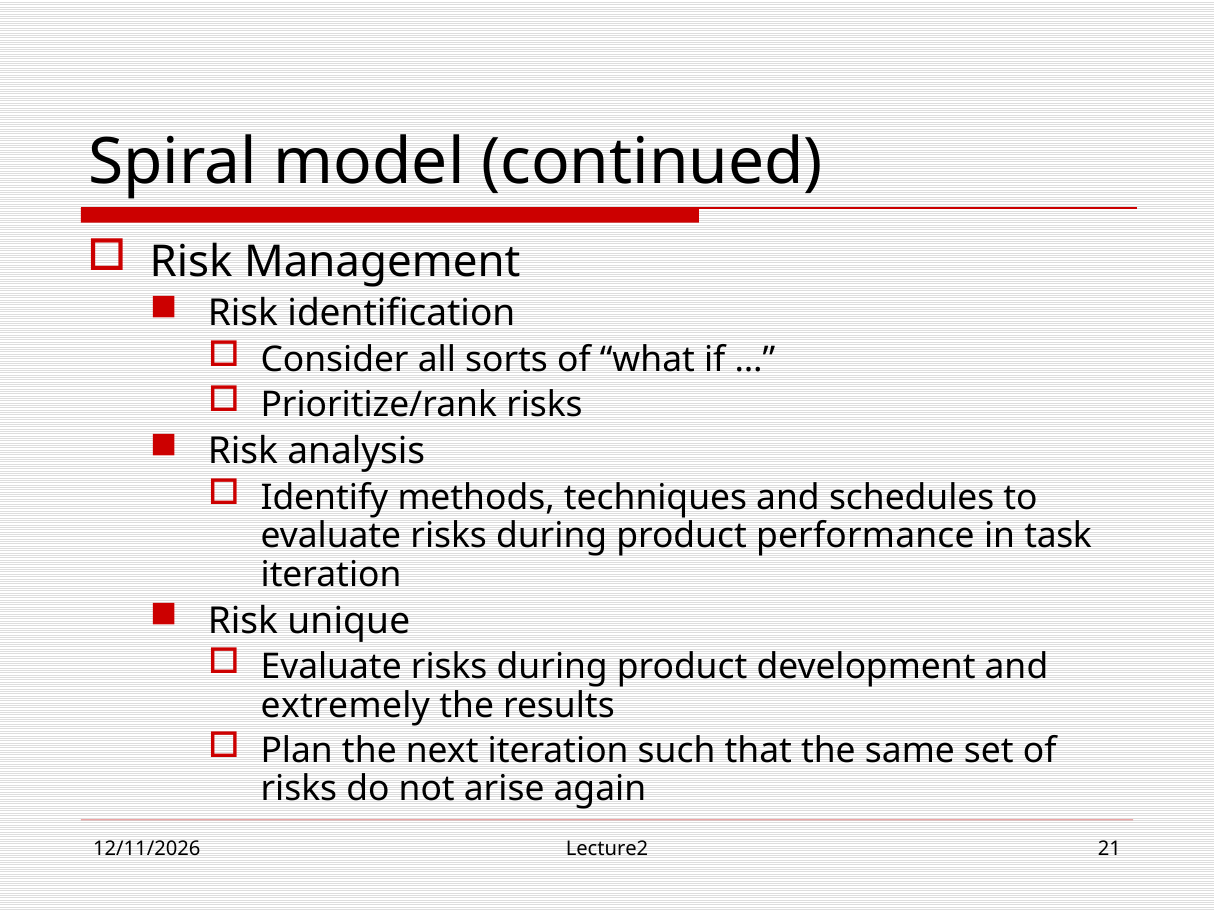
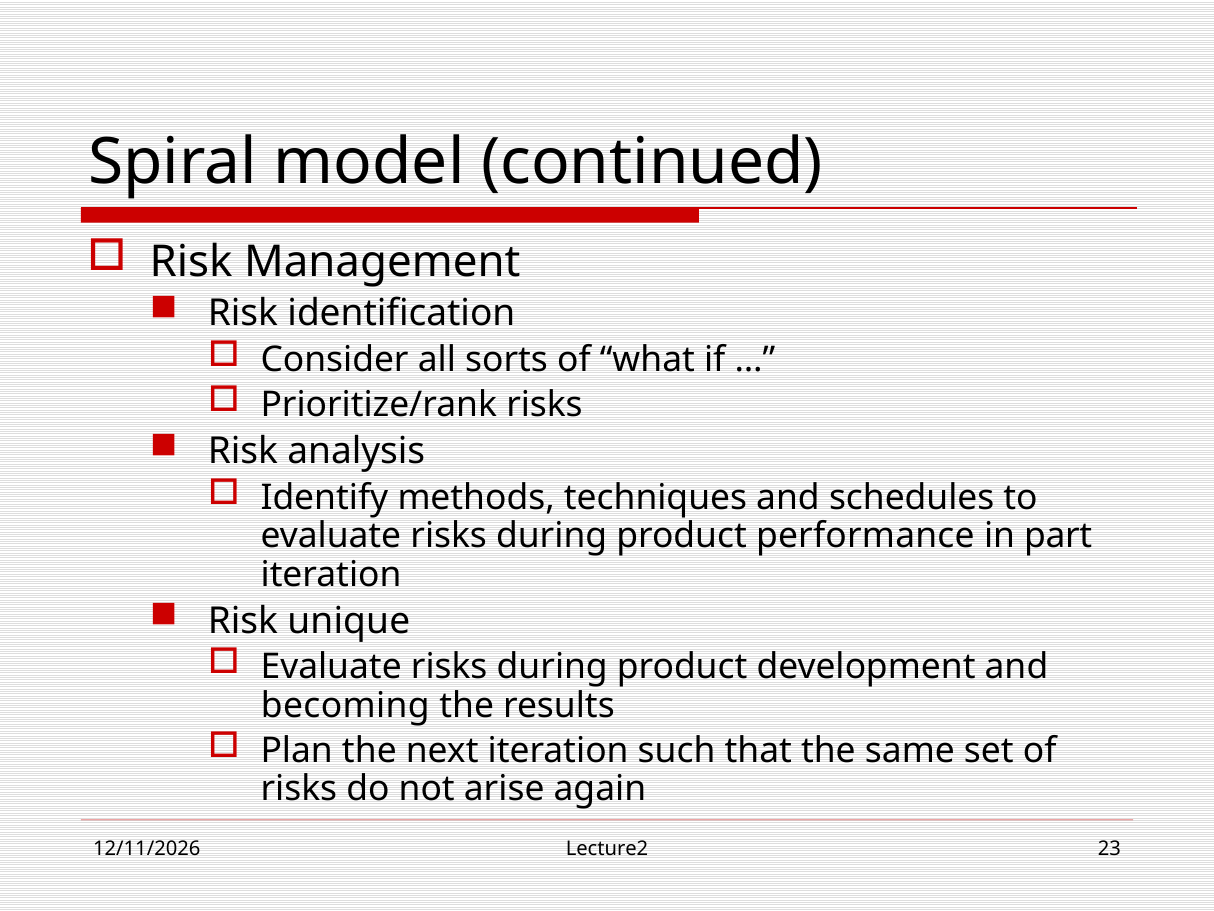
task: task -> part (1058, 536)
extremely: extremely -> becoming (345, 705)
21: 21 -> 23 (1109, 849)
